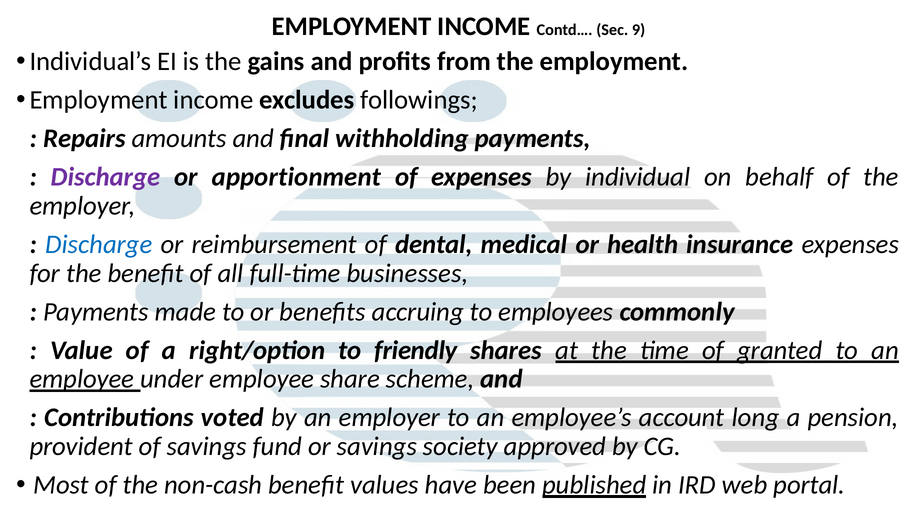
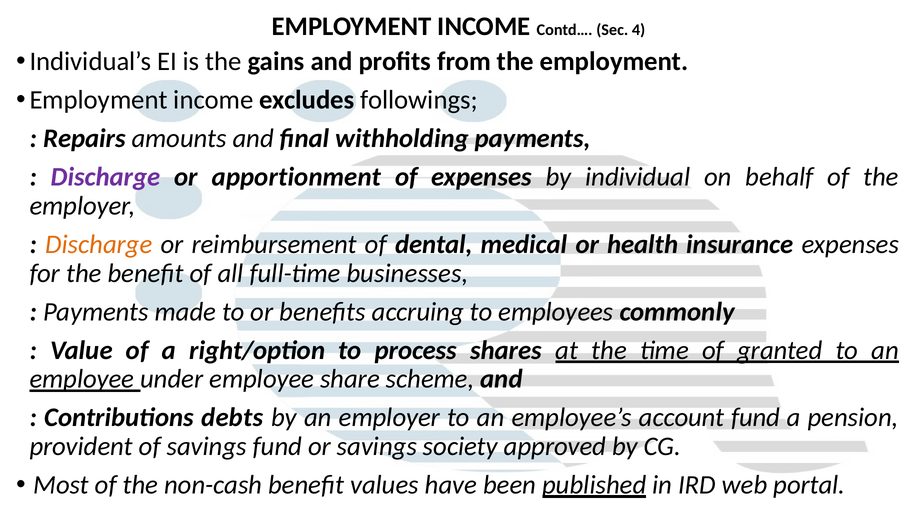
9: 9 -> 4 (639, 30)
Discharge colour: blue -> orange (99, 244)
friendly: friendly -> process (416, 350)
voted: voted -> debts (232, 417)
account long: long -> fund (756, 417)
